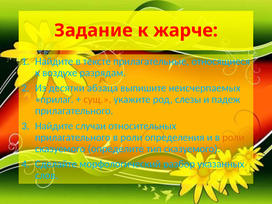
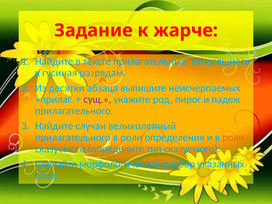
воздухе: воздухе -> гусиная (60, 73)
сущ colour: orange -> purple (97, 99)
слезы: слезы -> пирог (188, 99)
относительных: относительных -> великолепный (142, 126)
